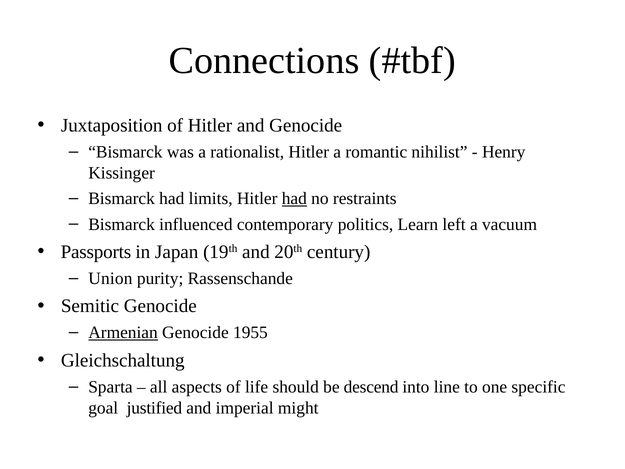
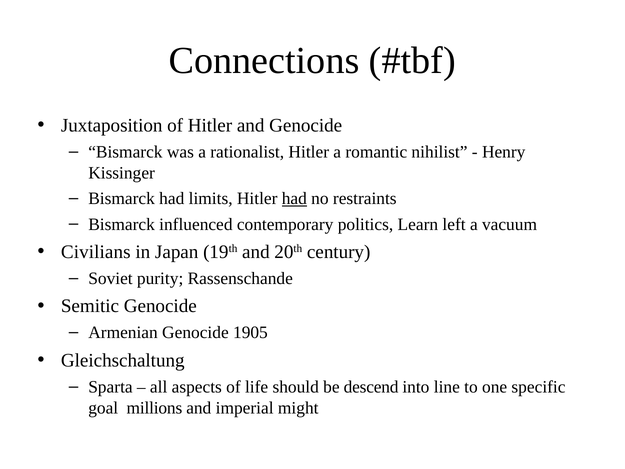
Passports: Passports -> Civilians (96, 252)
Union: Union -> Soviet (110, 278)
Armenian underline: present -> none (123, 333)
1955: 1955 -> 1905 (250, 333)
justified: justified -> millions (154, 408)
